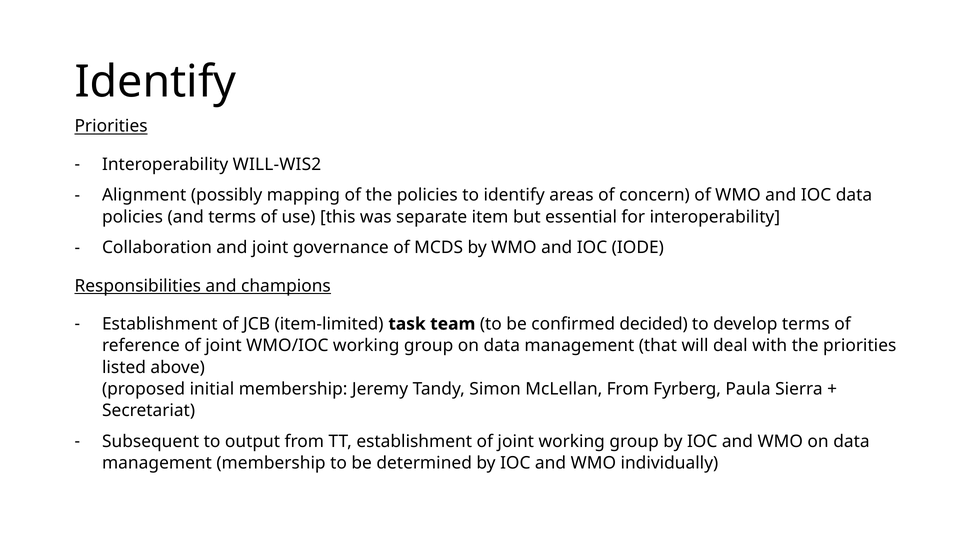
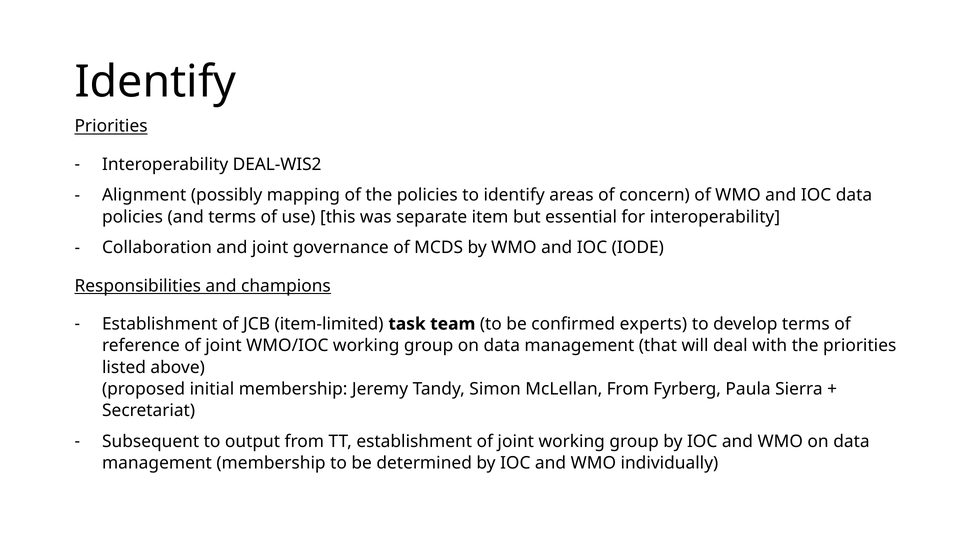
WILL-WIS2: WILL-WIS2 -> DEAL-WIS2 (277, 164)
decided: decided -> experts (653, 324)
